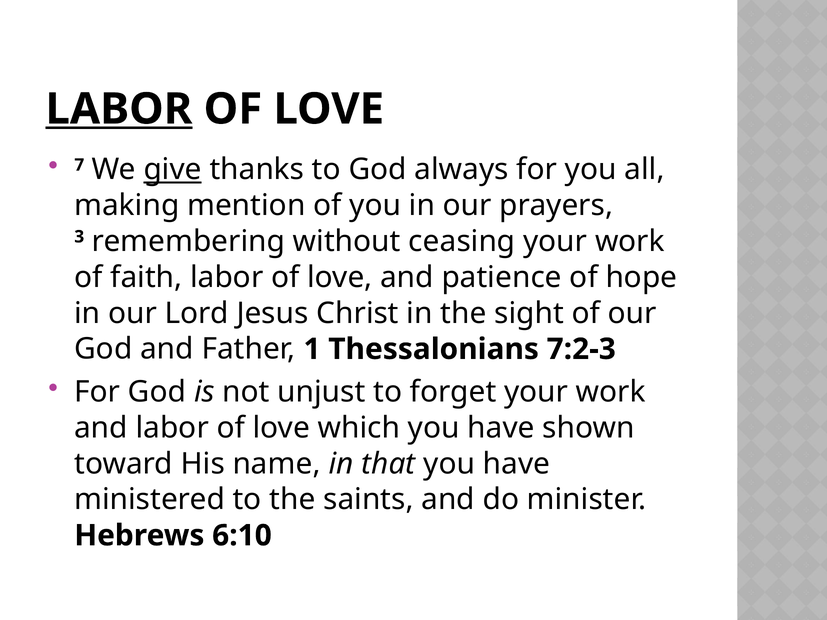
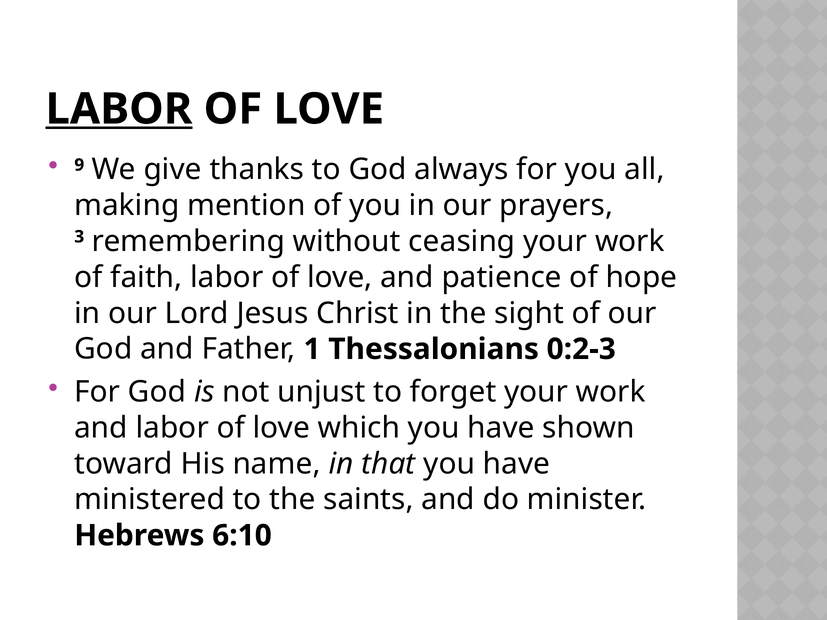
7: 7 -> 9 (79, 165)
give underline: present -> none (173, 170)
7:2-3: 7:2-3 -> 0:2-3 (581, 349)
